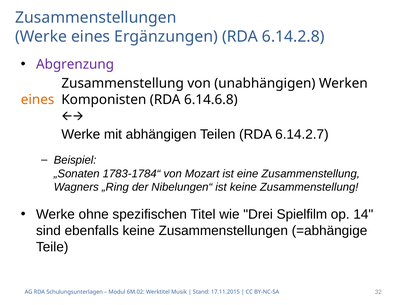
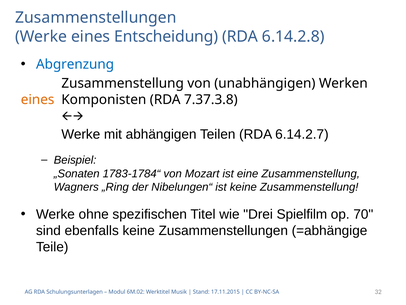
Ergänzungen: Ergänzungen -> Entscheidung (166, 37)
Abgrenzung colour: purple -> blue (75, 64)
6.14.6.8: 6.14.6.8 -> 7.37.3.8 (211, 99)
14: 14 -> 70 (363, 214)
